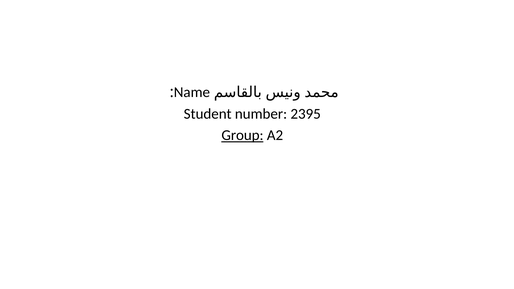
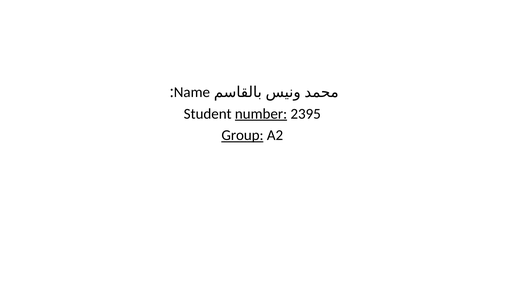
number underline: none -> present (261, 114)
